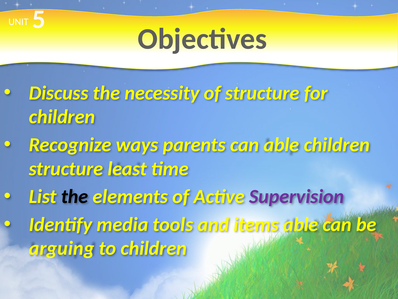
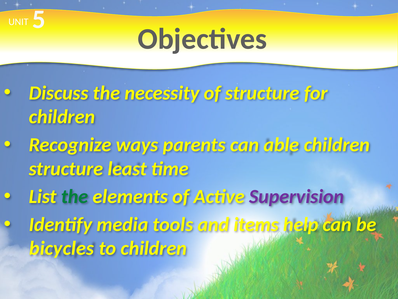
the colour: black -> green (75, 196)
items able: able -> help (301, 224)
arguing: arguing -> bicycles (62, 248)
